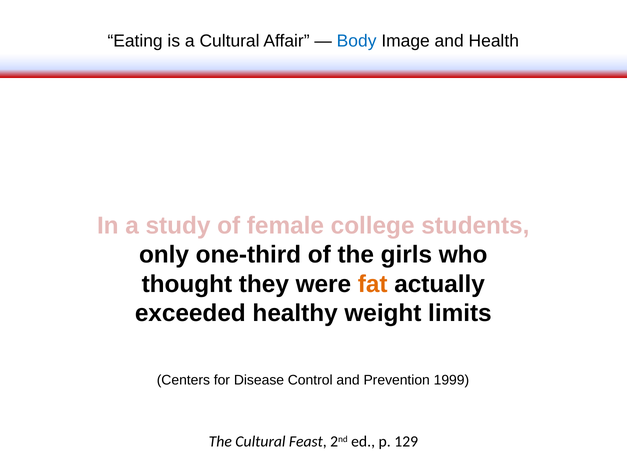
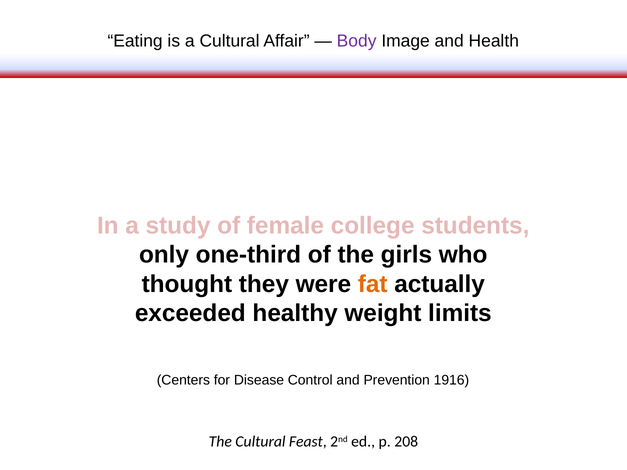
Body colour: blue -> purple (357, 41)
1999: 1999 -> 1916 (451, 380)
129: 129 -> 208 (406, 442)
